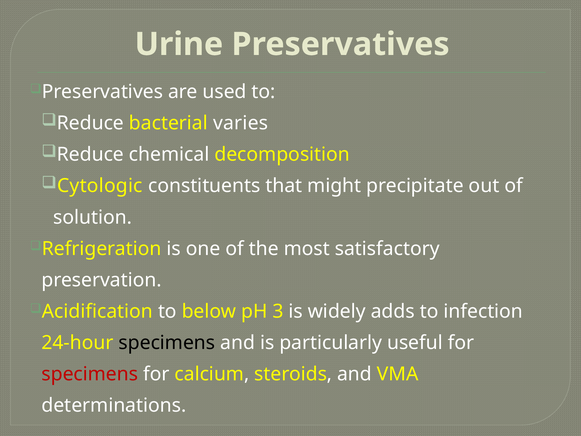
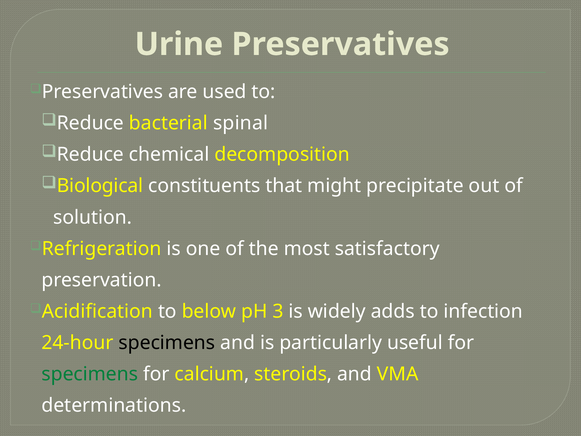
varies: varies -> spinal (241, 123)
Cytologic: Cytologic -> Biological (100, 186)
specimens colour: red -> green (90, 374)
